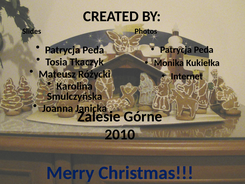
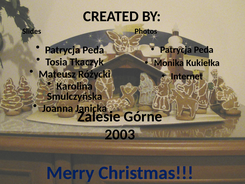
2010: 2010 -> 2003 (120, 134)
